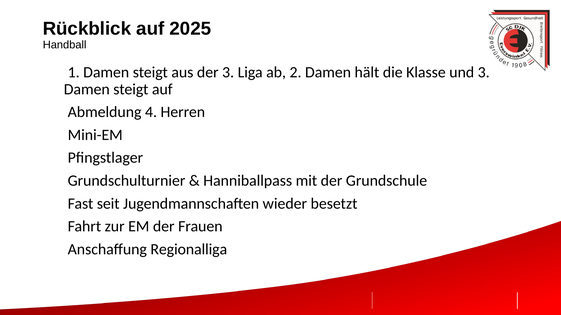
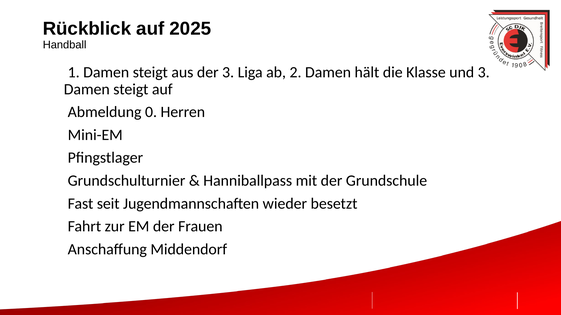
4: 4 -> 0 (151, 112)
Regionalliga: Regionalliga -> Middendorf (189, 250)
